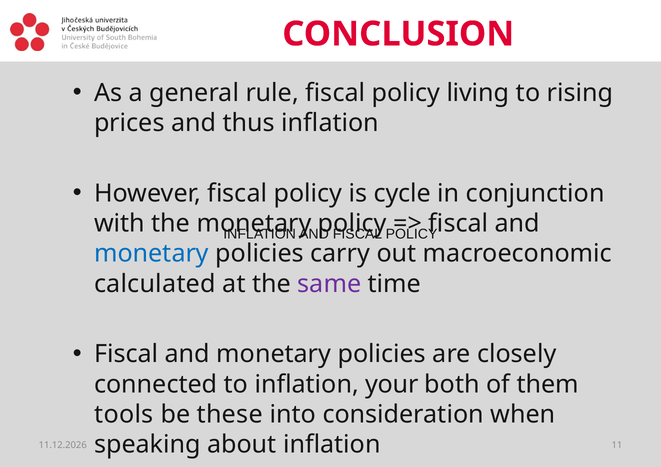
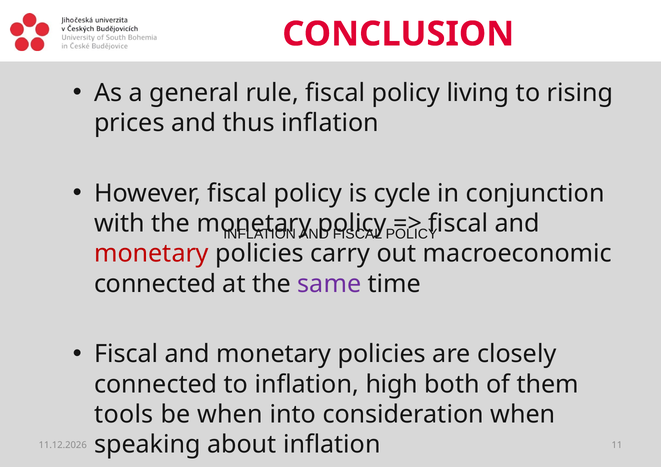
monetary colour: blue -> red (151, 254)
calculated: calculated -> connected (155, 284)
your: your -> high (392, 385)
be these: these -> when (230, 415)
